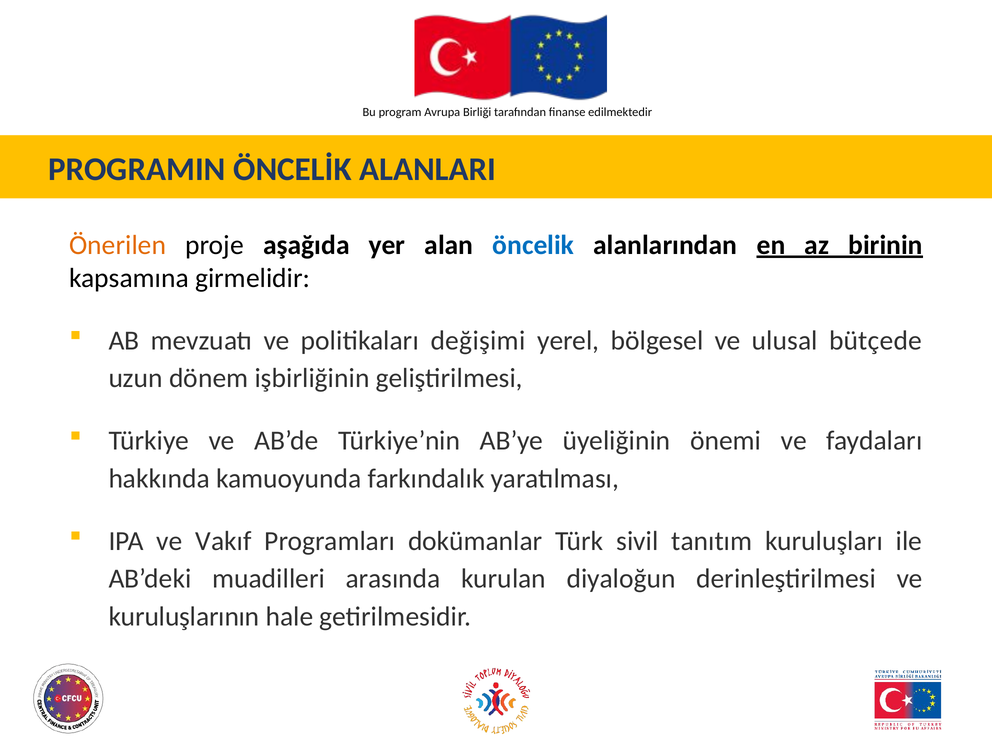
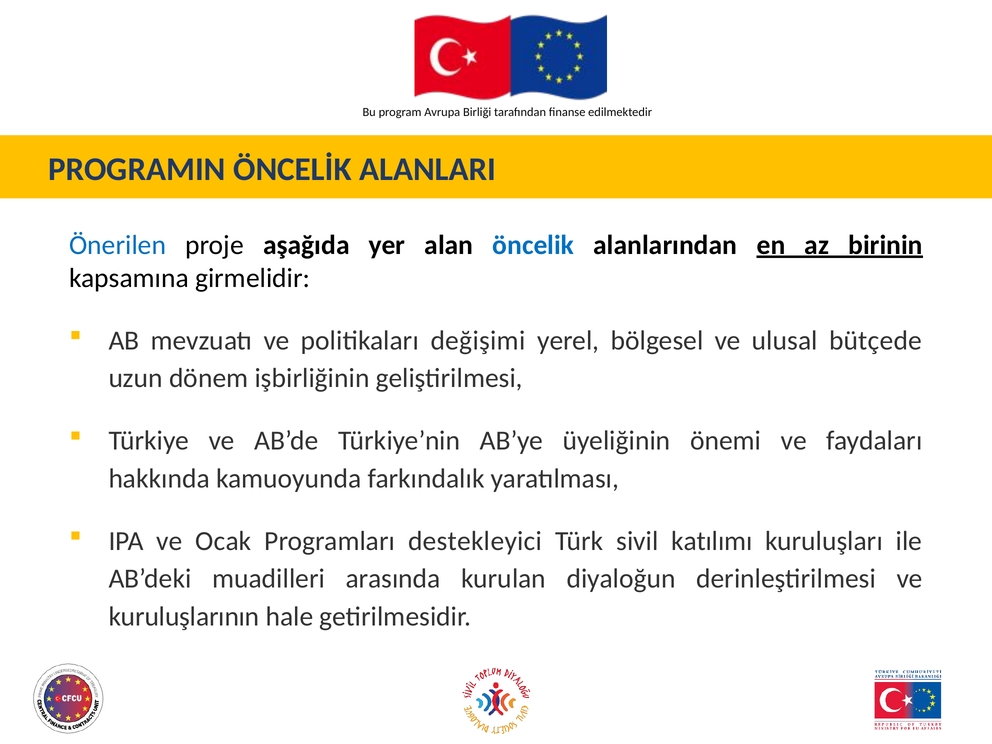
Önerilen colour: orange -> blue (118, 245)
Vakıf: Vakıf -> Ocak (223, 541)
dokümanlar: dokümanlar -> destekleyici (475, 541)
tanıtım: tanıtım -> katılımı (712, 541)
